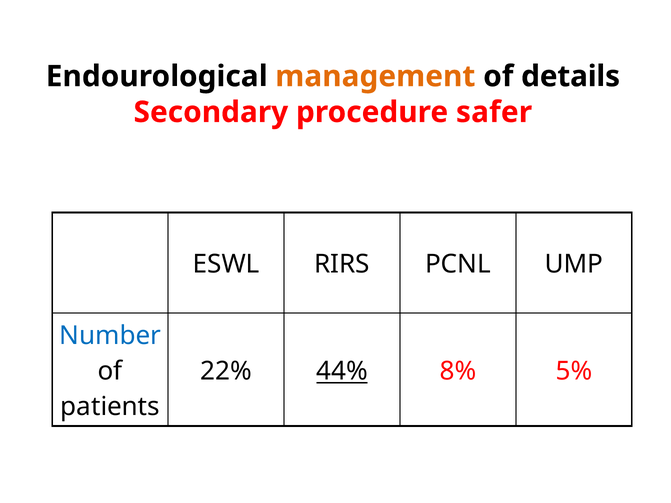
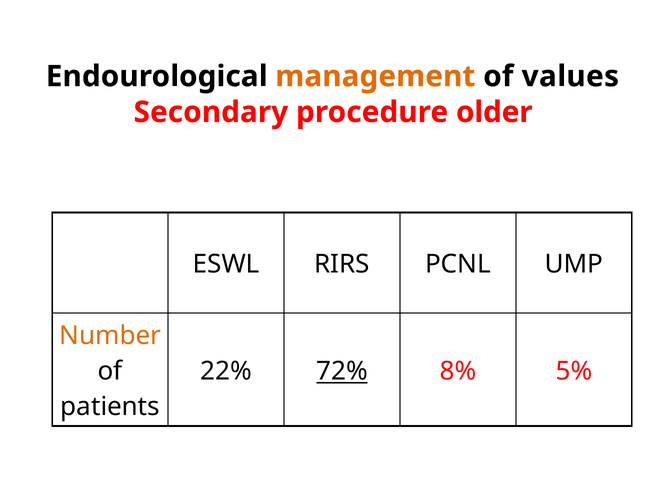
details: details -> values (570, 76)
safer: safer -> older (494, 112)
Number colour: blue -> orange (110, 336)
44%: 44% -> 72% (342, 371)
